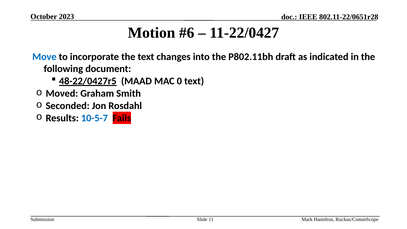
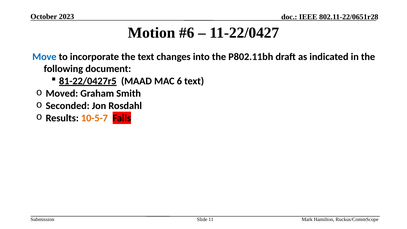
48-22/0427r5: 48-22/0427r5 -> 81-22/0427r5 (88, 81)
0: 0 -> 6 (179, 81)
10-5-7 colour: blue -> orange (94, 118)
